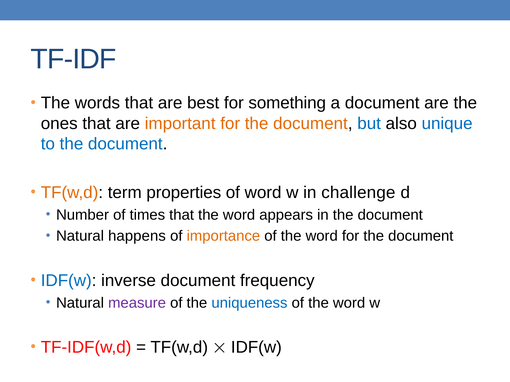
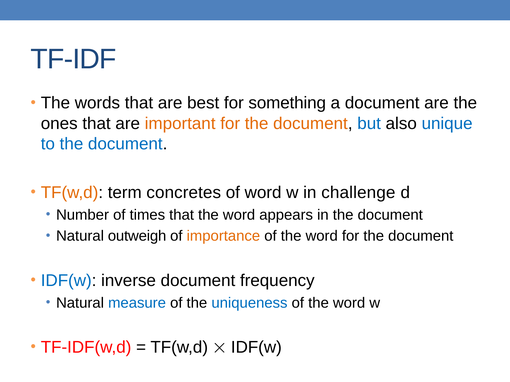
properties: properties -> concretes (184, 193)
happens: happens -> outweigh (137, 236)
measure colour: purple -> blue (137, 303)
